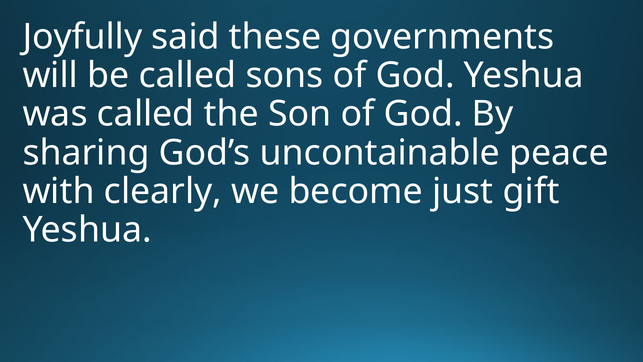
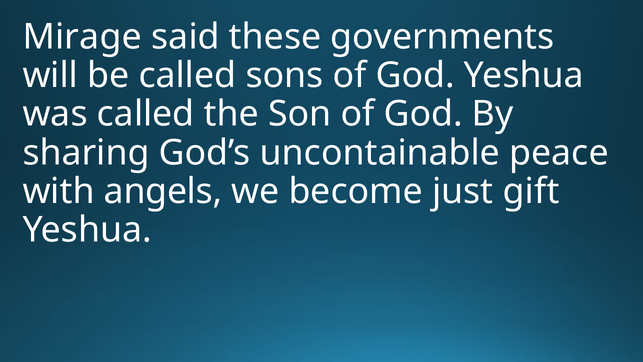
Joyfully: Joyfully -> Mirage (82, 37)
clearly: clearly -> angels (163, 191)
